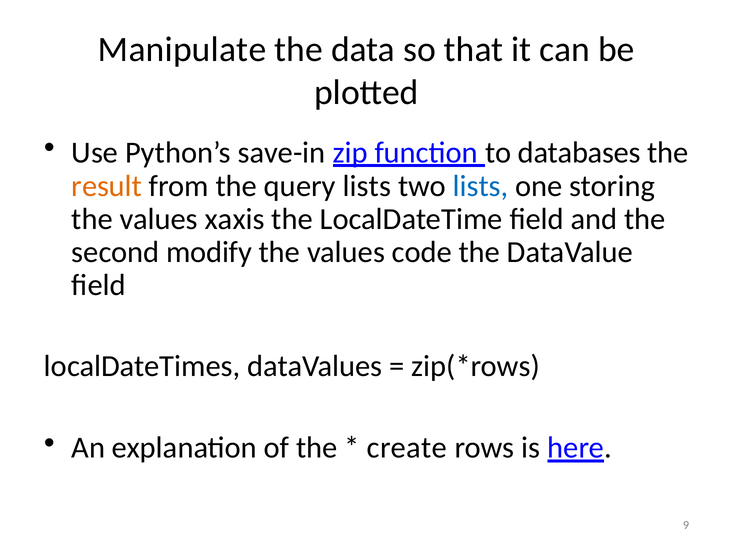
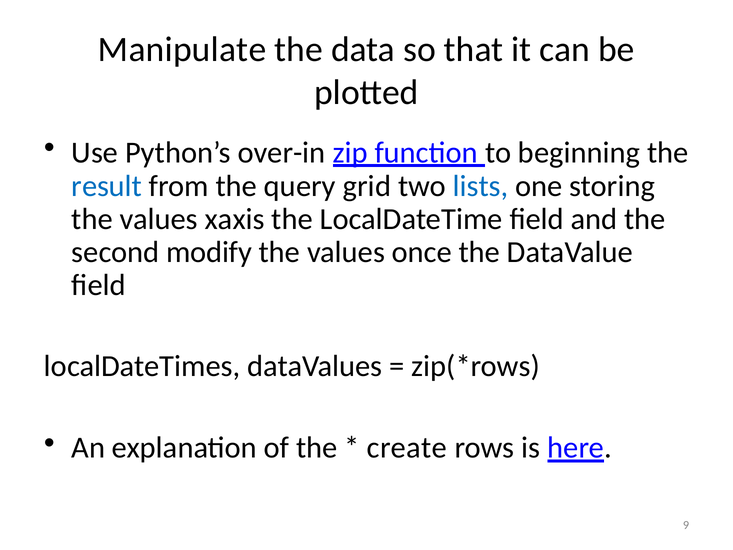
save-in: save-in -> over-in (282, 152)
databases: databases -> beginning (579, 152)
result colour: orange -> blue (107, 186)
query lists: lists -> grid (367, 186)
code: code -> once (422, 252)
